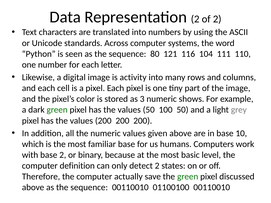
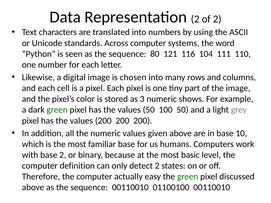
activity: activity -> chosen (133, 77)
save: save -> easy (153, 177)
